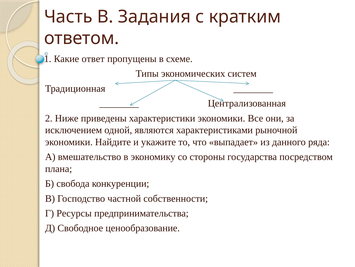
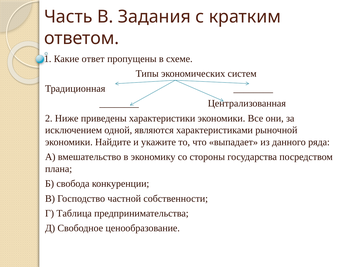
Ресурсы: Ресурсы -> Таблица (74, 213)
